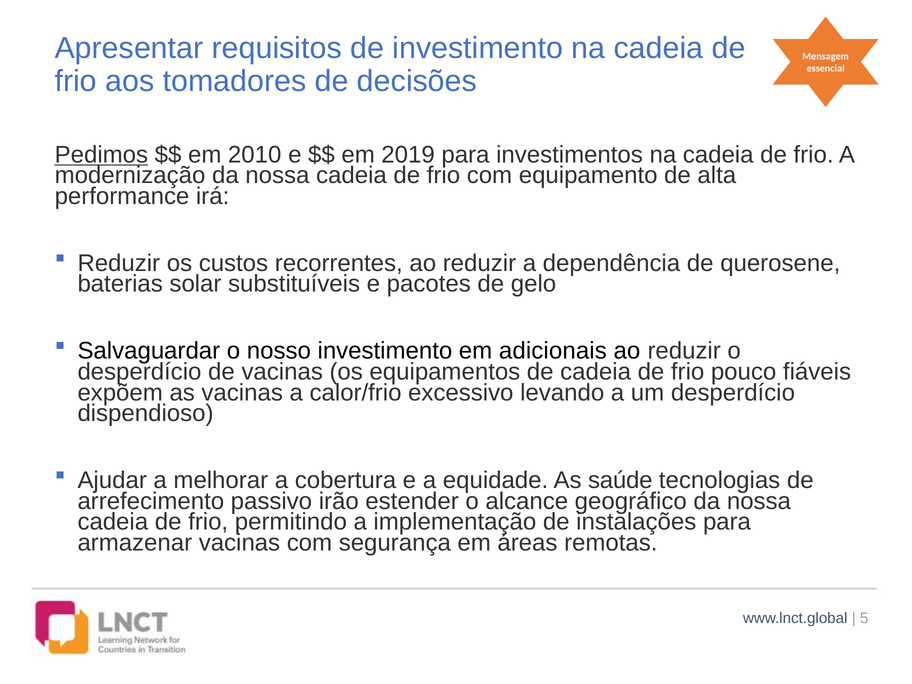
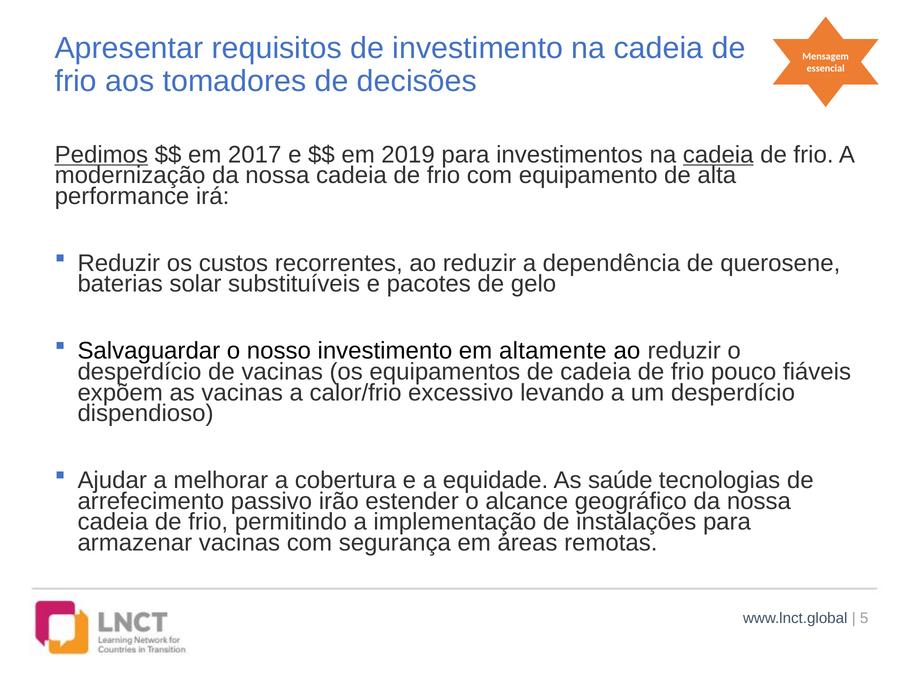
2010: 2010 -> 2017 (255, 155)
cadeia underline: none -> present (718, 155)
adicionais: adicionais -> altamente (553, 351)
